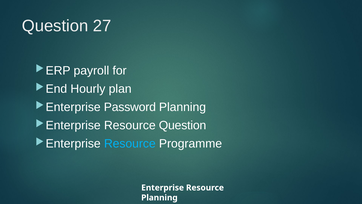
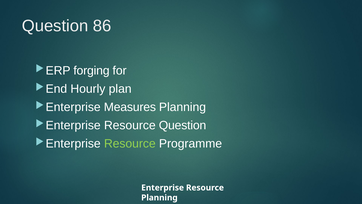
27: 27 -> 86 (102, 26)
payroll: payroll -> forging (91, 70)
Password: Password -> Measures (130, 107)
Resource colour: light blue -> light green (130, 143)
